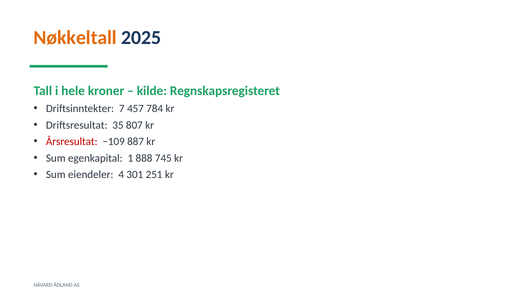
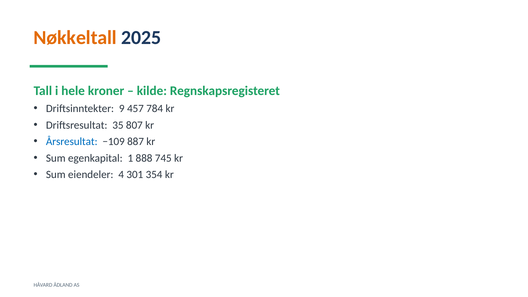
7: 7 -> 9 (122, 109)
Årsresultat colour: red -> blue (72, 142)
251: 251 -> 354 (154, 175)
